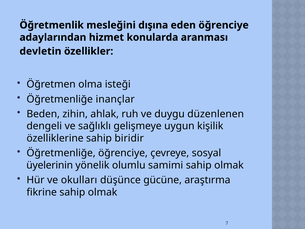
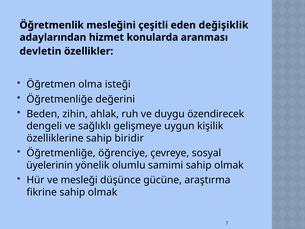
dışına: dışına -> çeşitli (153, 25)
eden öğrenciye: öğrenciye -> değişiklik (224, 25)
inançlar: inançlar -> değerini (115, 99)
düzenlenen: düzenlenen -> özendirecek (216, 114)
okulları: okulları -> mesleği (79, 180)
